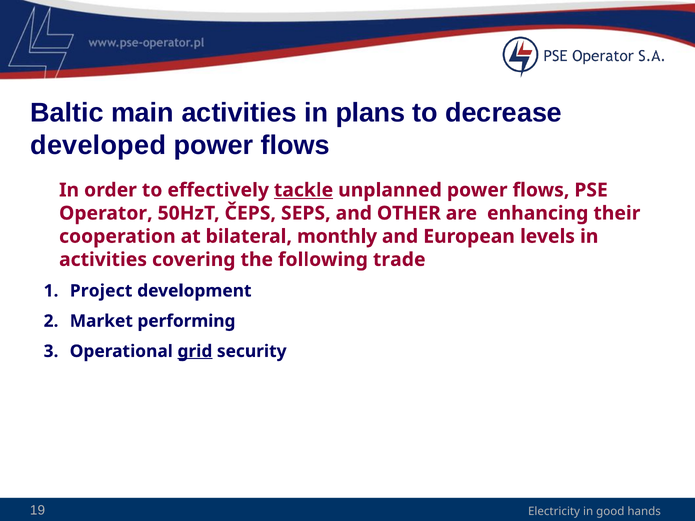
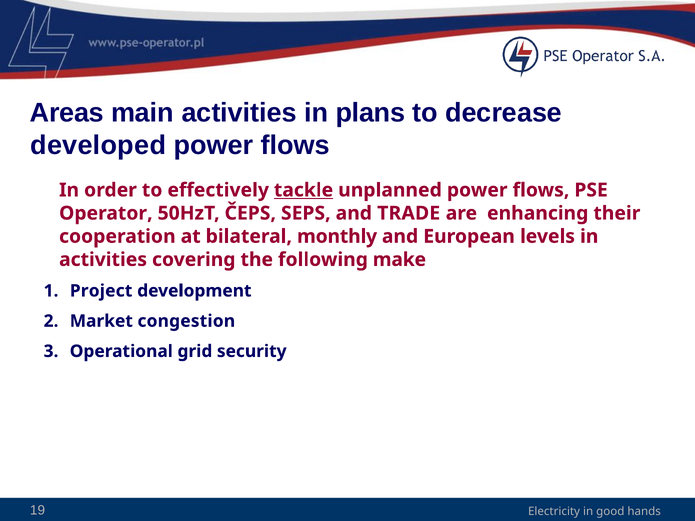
Baltic: Baltic -> Areas (67, 113)
OTHER: OTHER -> TRADE (409, 213)
trade: trade -> make (399, 260)
performing: performing -> congestion (186, 321)
grid underline: present -> none (195, 351)
